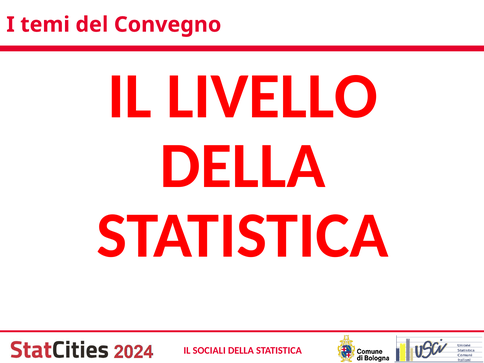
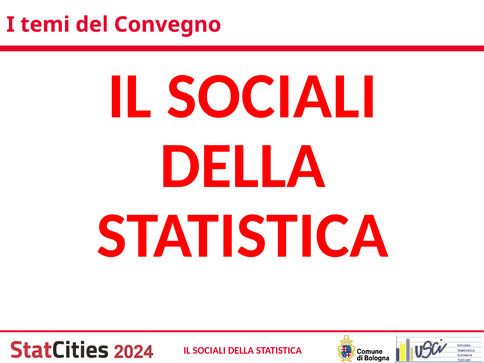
LIVELLO: LIVELLO -> SOCIALI (272, 96)
